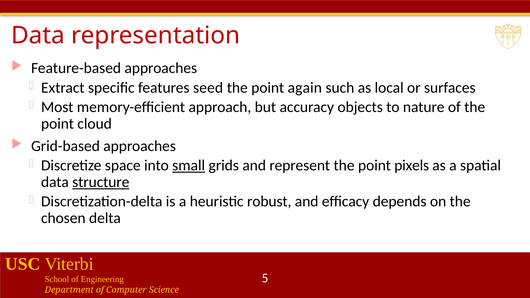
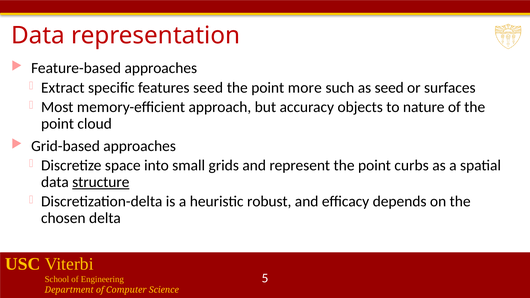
again: again -> more (305, 88)
as local: local -> seed (389, 88)
small underline: present -> none (189, 165)
pixels: pixels -> curbs (412, 165)
